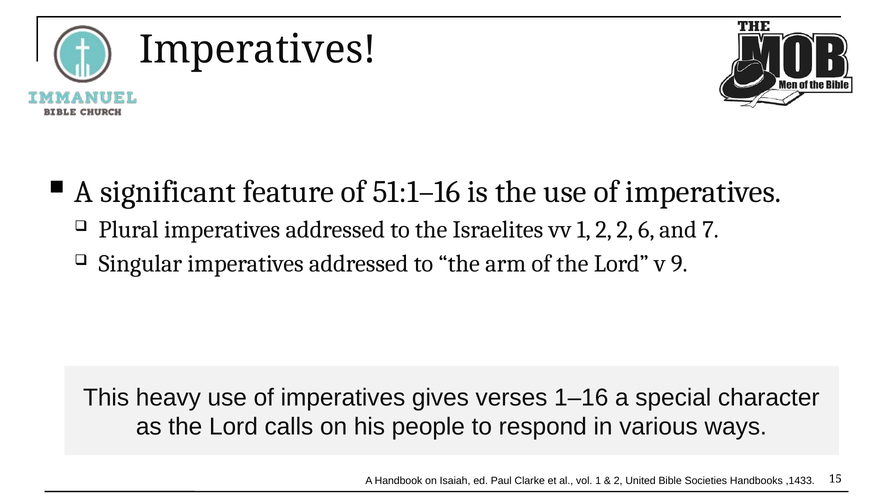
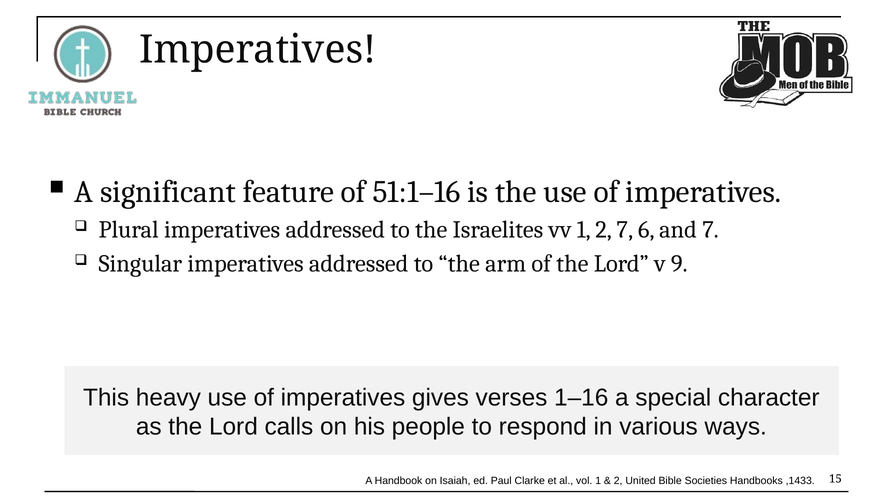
2 2: 2 -> 7 (625, 230)
